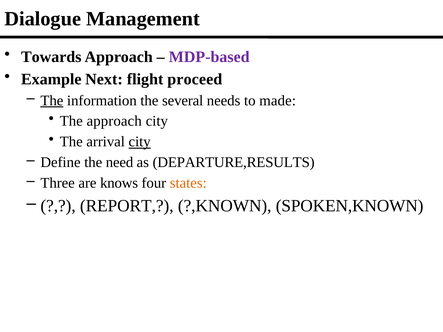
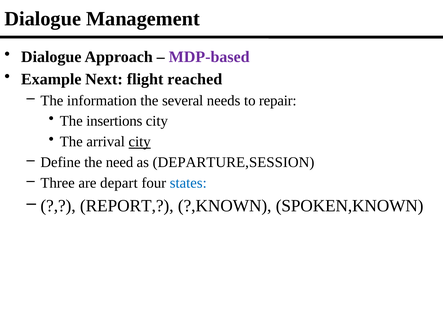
Towards: Towards -> Dialogue (51, 57)
proceed: proceed -> reached (195, 79)
The underline: present -> none (52, 101)
made: made -> repair (278, 101)
The approach: approach -> insertions (114, 121)
DEPARTURE,RESULTS: DEPARTURE,RESULTS -> DEPARTURE,SESSION (234, 163)
knows: knows -> depart (119, 183)
states colour: orange -> blue (188, 183)
